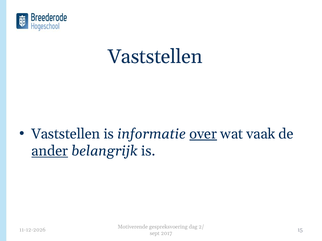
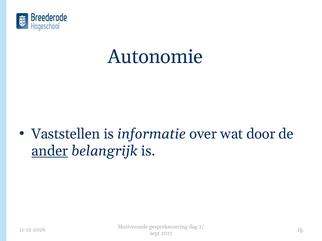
Vaststellen: Vaststellen -> Autonomie (155, 57)
over underline: present -> none (203, 134)
vaak: vaak -> door (261, 134)
